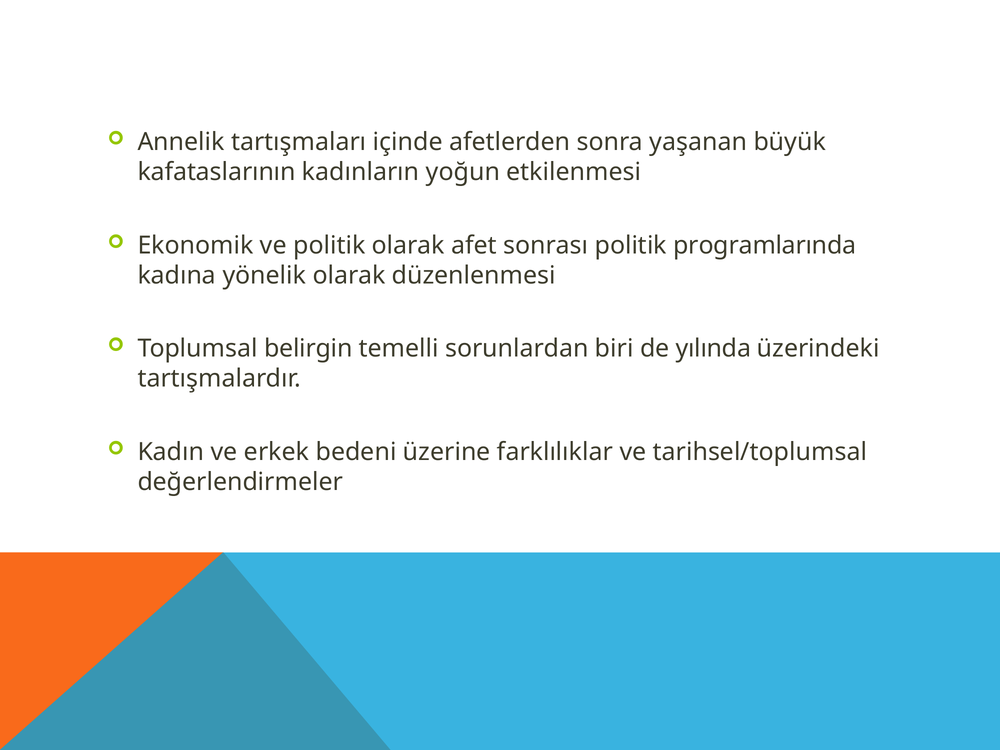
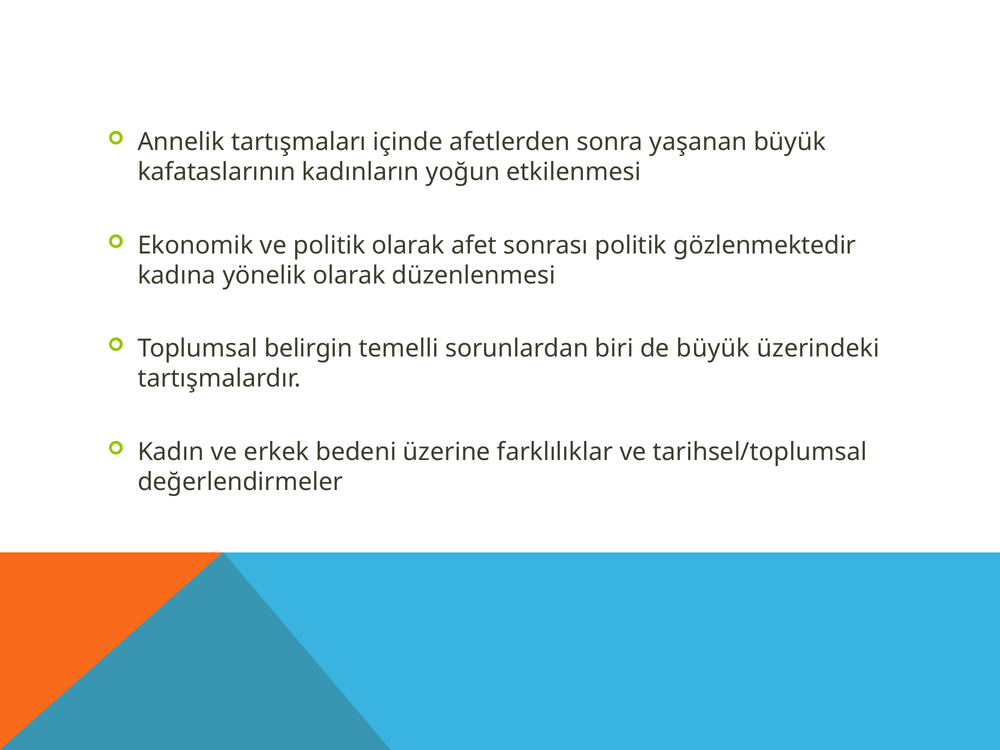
programlarında: programlarında -> gözlenmektedir (765, 245)
de yılında: yılında -> büyük (713, 349)
